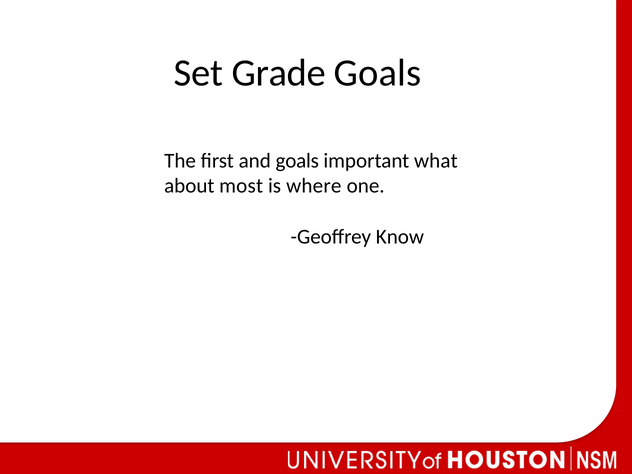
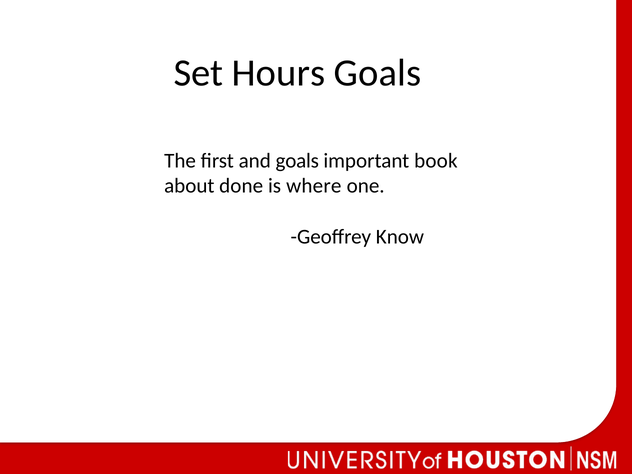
Grade: Grade -> Hours (279, 73)
what: what -> book (436, 161)
most: most -> done (241, 186)
